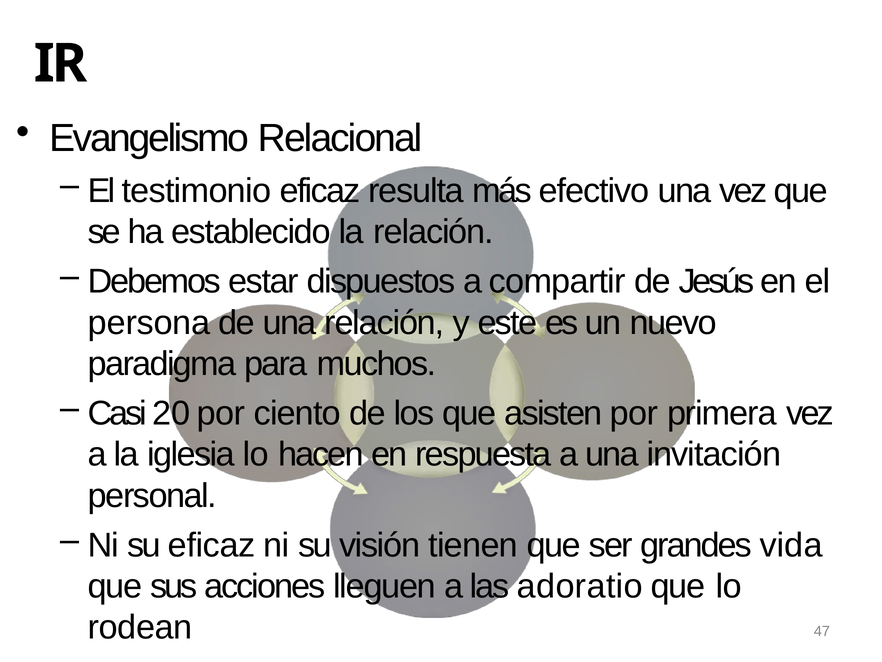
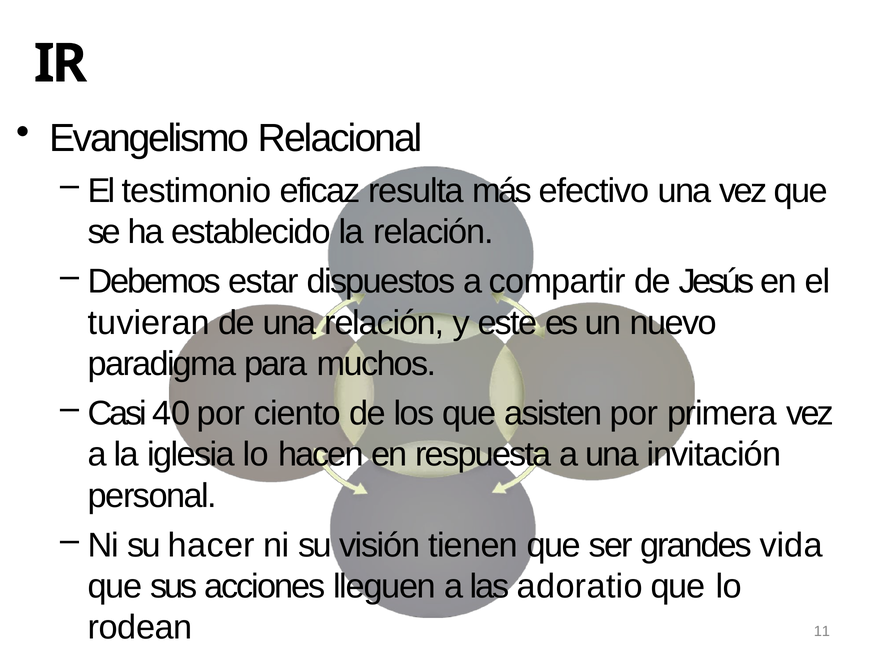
persona: persona -> tuvieran (149, 322)
20: 20 -> 40 (171, 413)
su eficaz: eficaz -> hacer (211, 545)
47: 47 -> 11 (822, 631)
